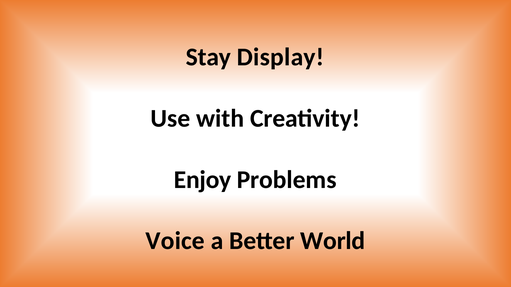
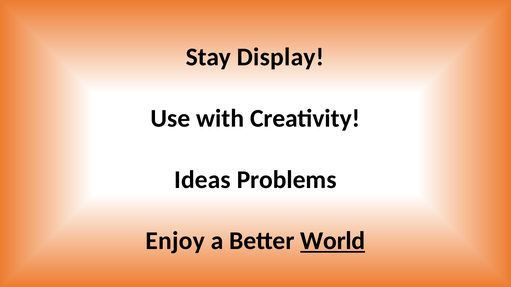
Enjoy: Enjoy -> Ideas (203, 180)
Voice: Voice -> Enjoy (175, 241)
World underline: none -> present (333, 241)
